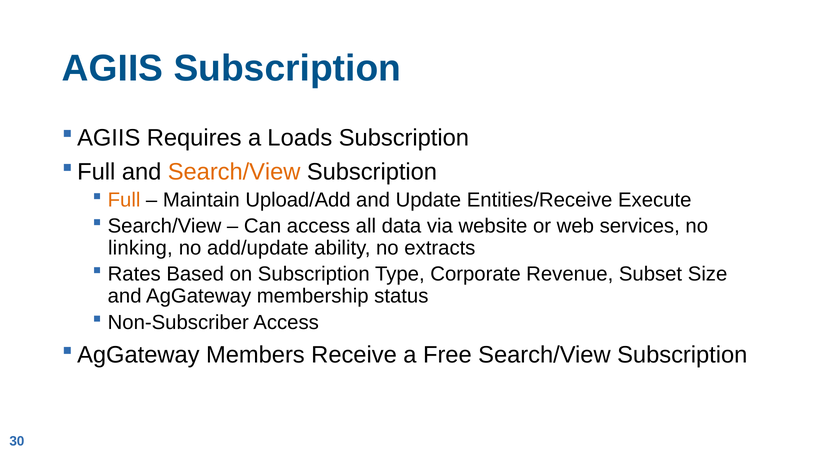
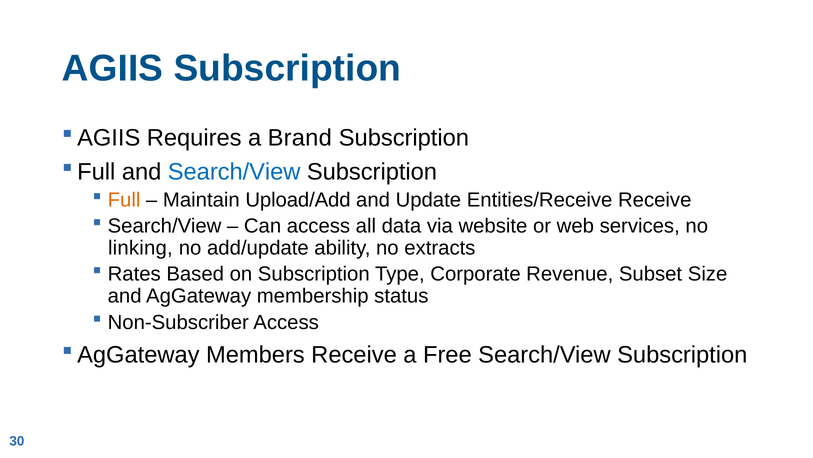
Loads: Loads -> Brand (300, 137)
Search/View colour: orange -> blue (234, 172)
Entities/Receive Execute: Execute -> Receive (655, 200)
